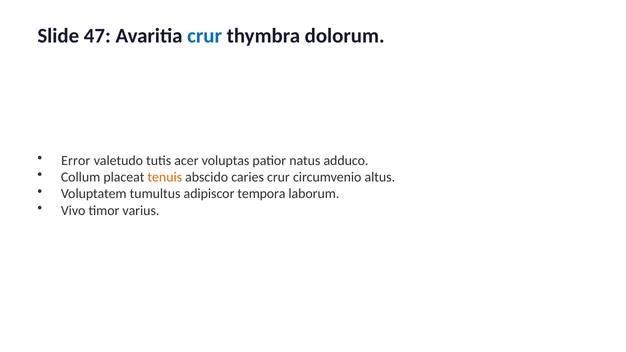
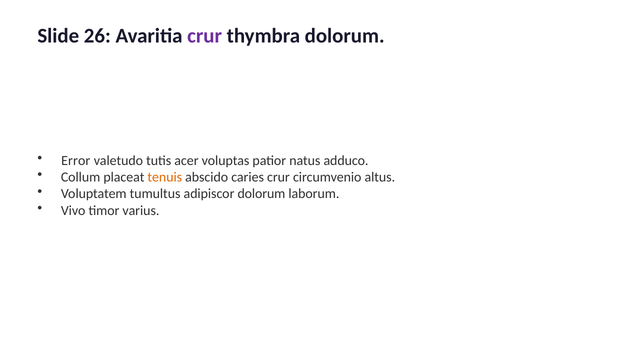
47: 47 -> 26 (97, 36)
crur colour: blue -> purple (205, 36)
adipiscor tempora: tempora -> dolorum (261, 194)
